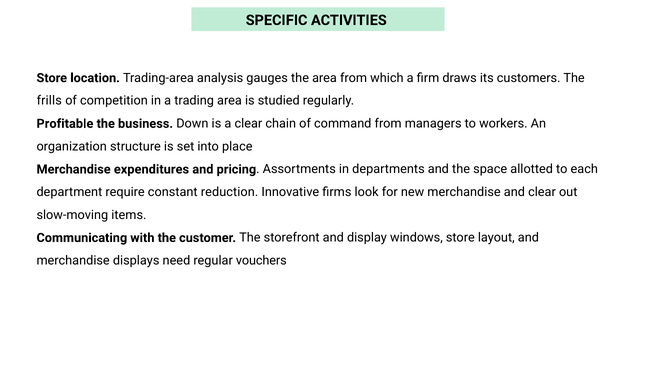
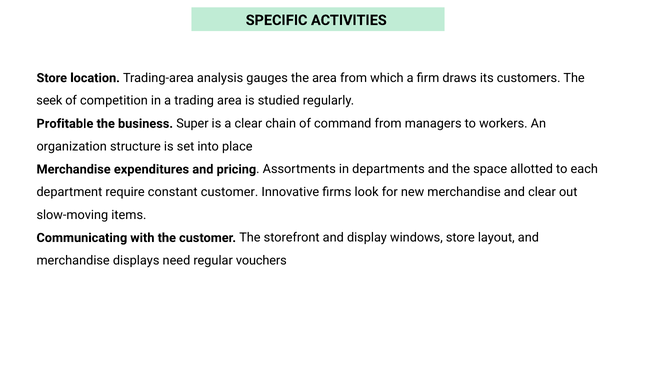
frills: frills -> seek (49, 101)
Down: Down -> Super (192, 124)
constant reduction: reduction -> customer (230, 192)
